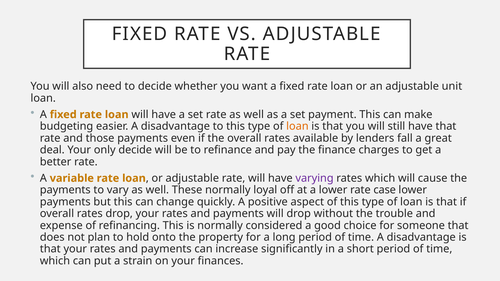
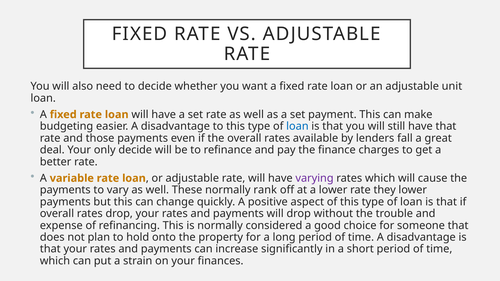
loan colour: orange -> blue (297, 126)
loyal: loyal -> rank (265, 190)
case: case -> they (385, 190)
